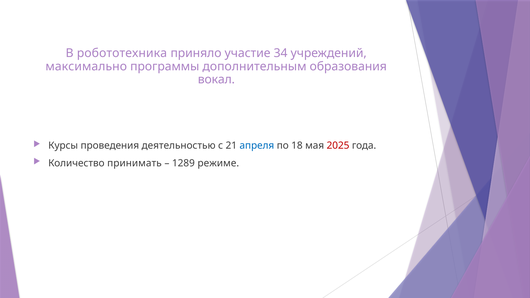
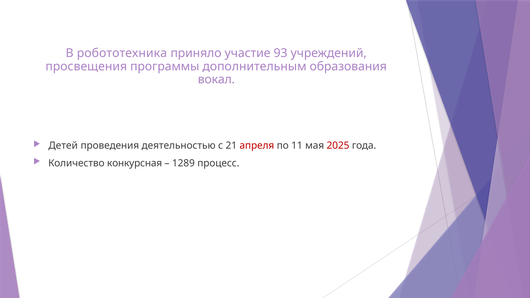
34: 34 -> 93 (281, 53)
максимально: максимально -> просвещения (86, 66)
Курсы: Курсы -> Детей (63, 146)
апреля colour: blue -> red (257, 146)
18: 18 -> 11 (297, 146)
принимать: принимать -> конкурсная (135, 163)
режиме: режиме -> процесс (218, 163)
